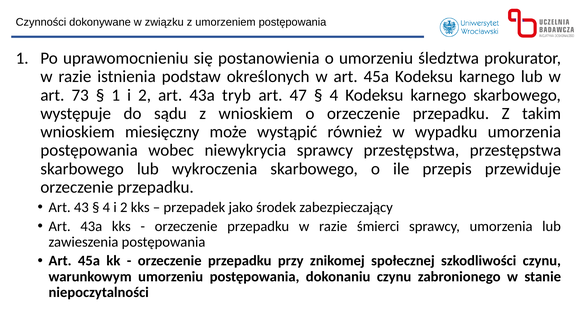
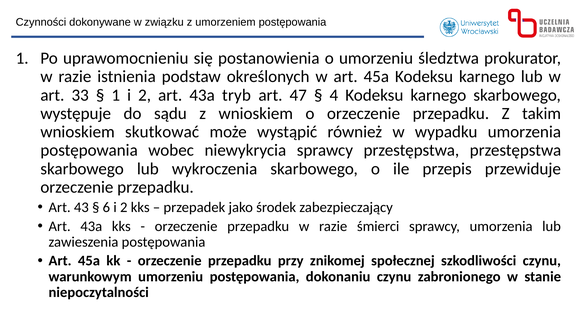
73: 73 -> 33 (80, 95)
miesięczny: miesięczny -> skutkować (162, 132)
4: 4 -> 6 (106, 207)
